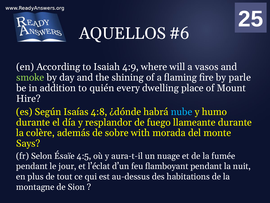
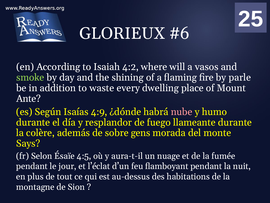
AQUELLOS: AQUELLOS -> GLORIEUX (122, 33)
4:9: 4:9 -> 4:2 (130, 67)
quién: quién -> waste (102, 88)
Hire: Hire -> Ante (29, 98)
4:8: 4:8 -> 4:9 (99, 112)
nube colour: light blue -> pink (182, 112)
with: with -> gens (141, 133)
